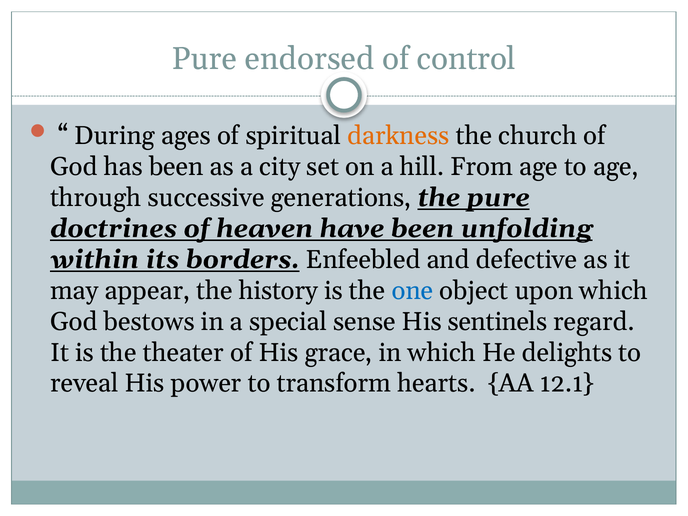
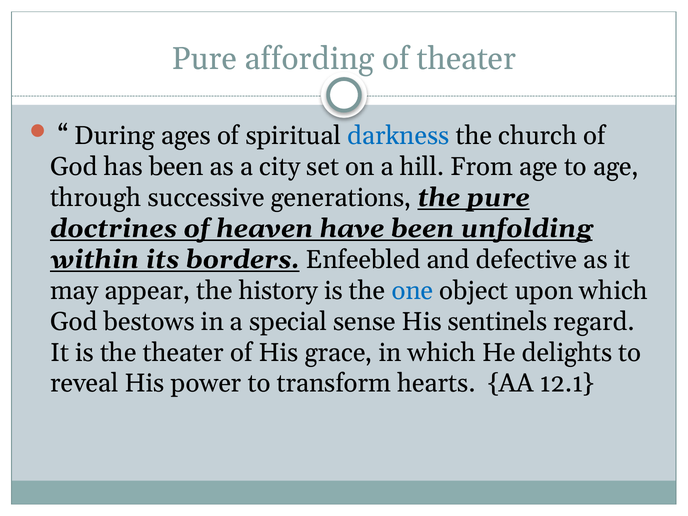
endorsed: endorsed -> affording (310, 59)
of control: control -> theater (466, 59)
darkness colour: orange -> blue (398, 136)
